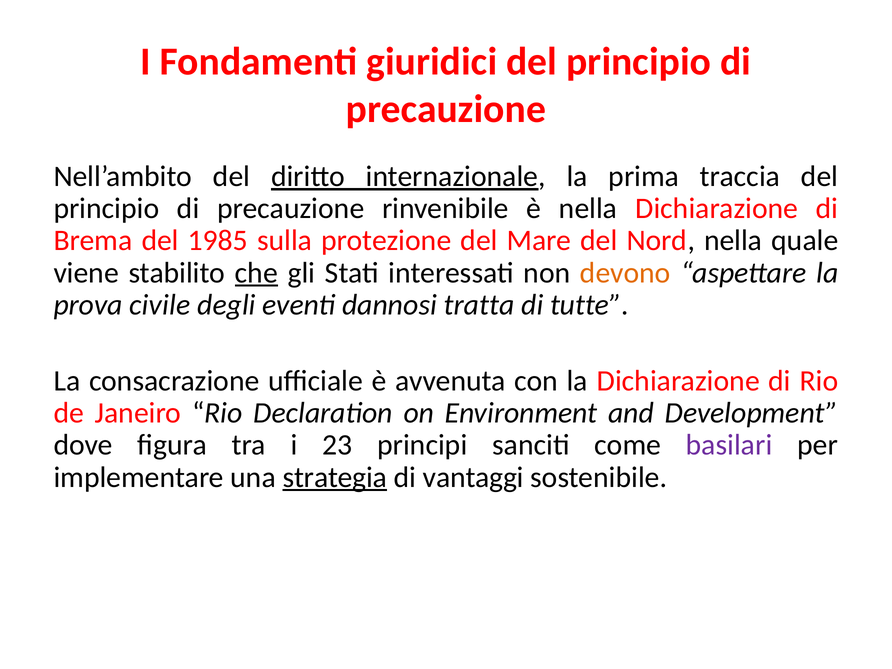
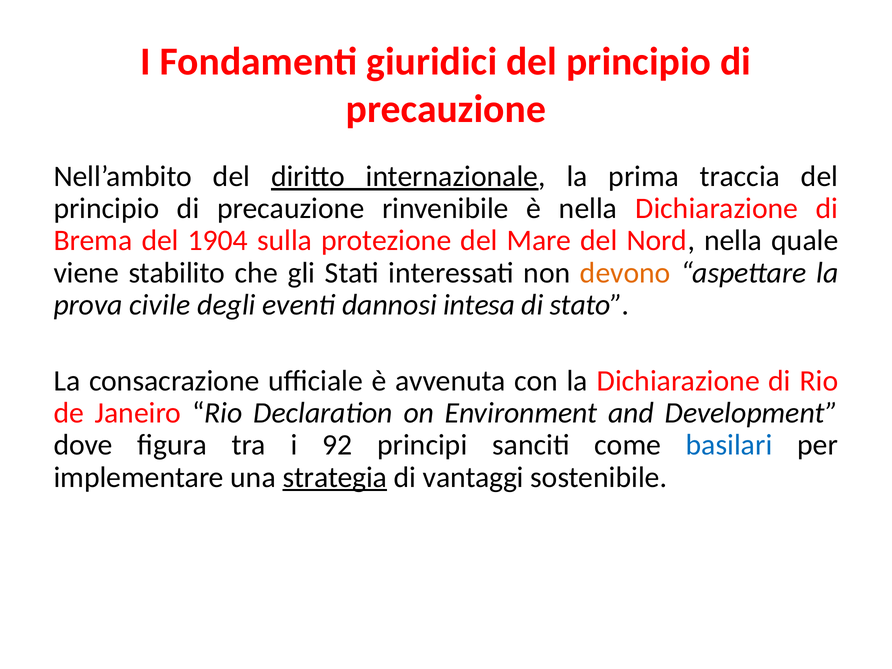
1985: 1985 -> 1904 (218, 241)
che underline: present -> none (256, 273)
tratta: tratta -> intesa (479, 305)
tutte: tutte -> stato (590, 305)
23: 23 -> 92 (337, 445)
basilari colour: purple -> blue (729, 445)
